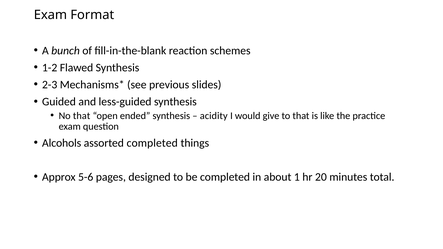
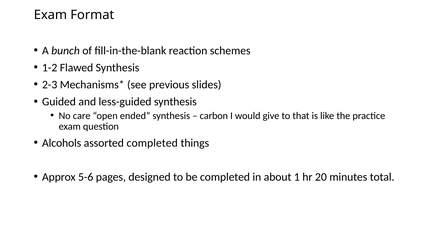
No that: that -> care (82, 116)
acidity: acidity -> carbon (214, 116)
